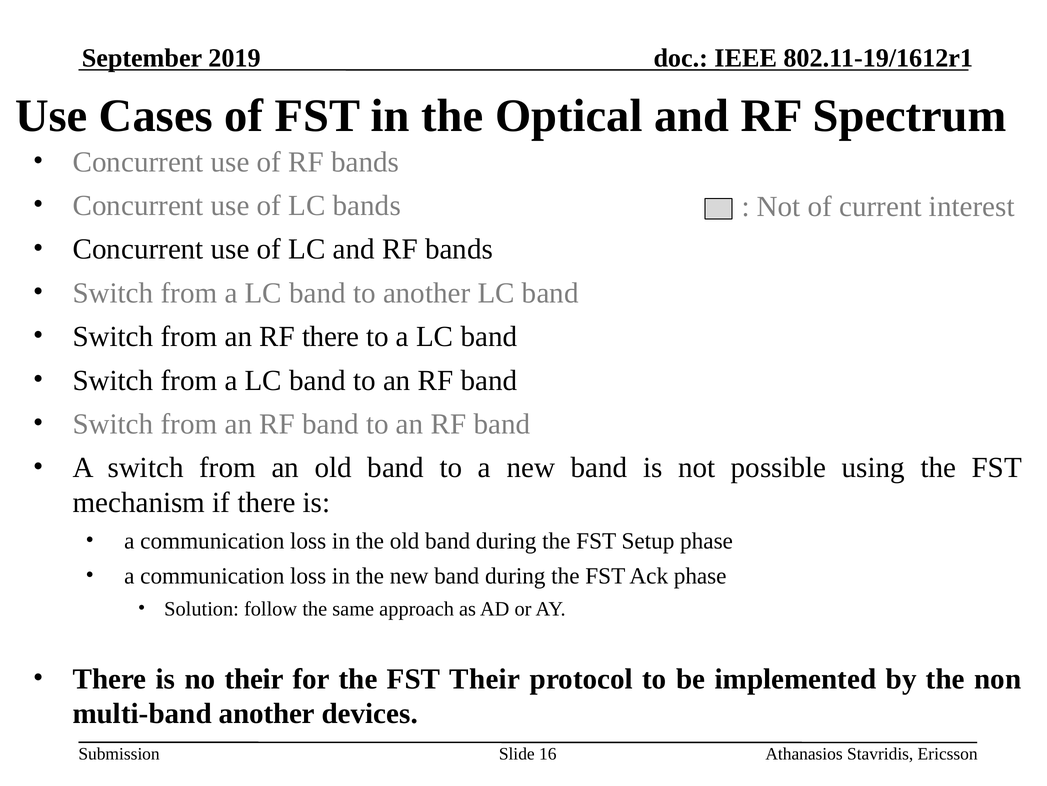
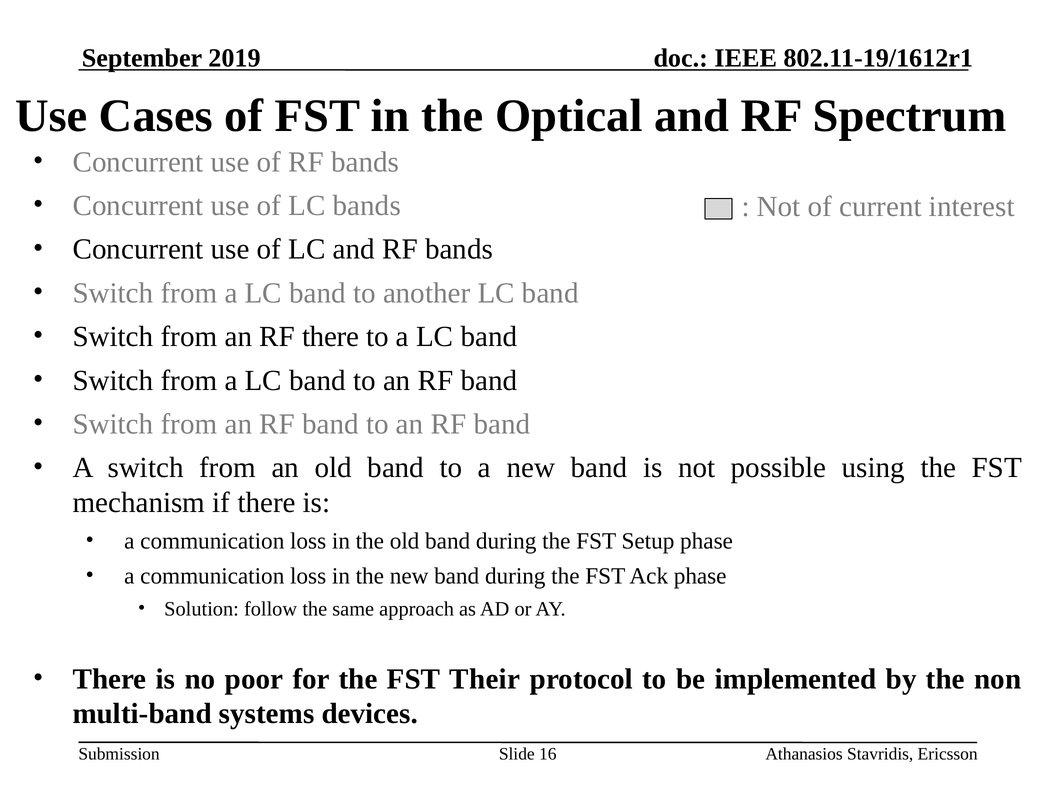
no their: their -> poor (254, 678)
multi-band another: another -> systems (267, 713)
